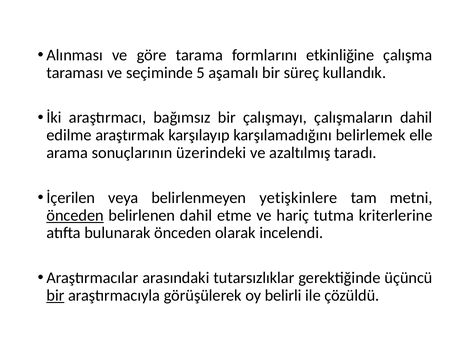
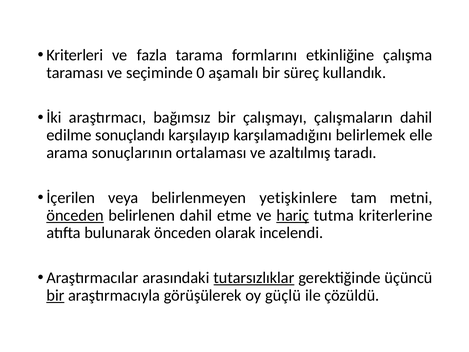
Alınması: Alınması -> Kriterleri (75, 55)
göre: göre -> fazla (152, 55)
5: 5 -> 0 (201, 73)
araştırmak: araştırmak -> sonuçlandı (130, 135)
üzerindeki: üzerindeki -> ortalaması (211, 153)
hariç underline: none -> present (293, 215)
tutarsızlıklar underline: none -> present (254, 278)
belirli: belirli -> güçlü (283, 295)
